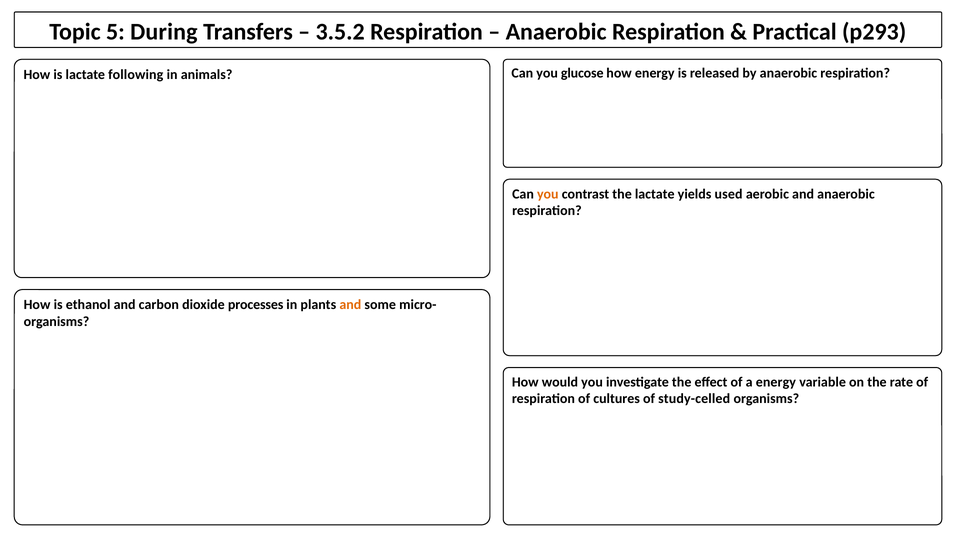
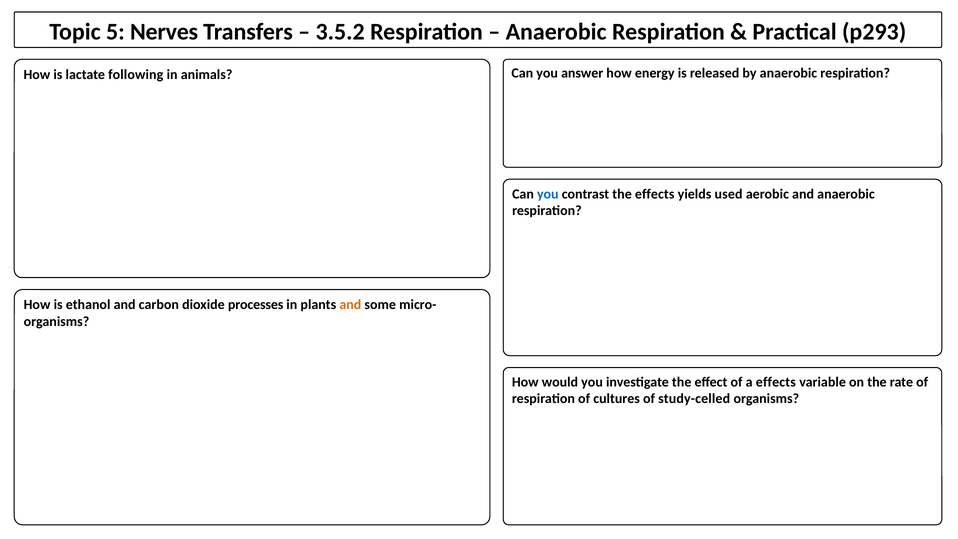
During: During -> Nerves (164, 32)
glucose: glucose -> answer (582, 73)
you colour: orange -> blue (548, 194)
the lactate: lactate -> effects (655, 194)
a energy: energy -> effects (776, 382)
